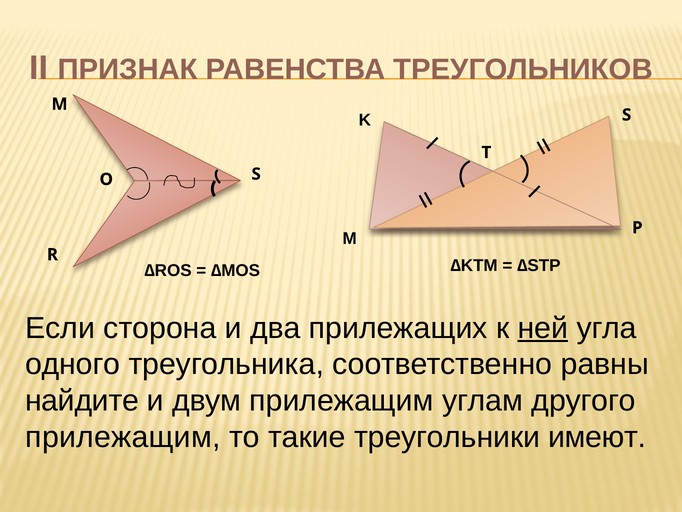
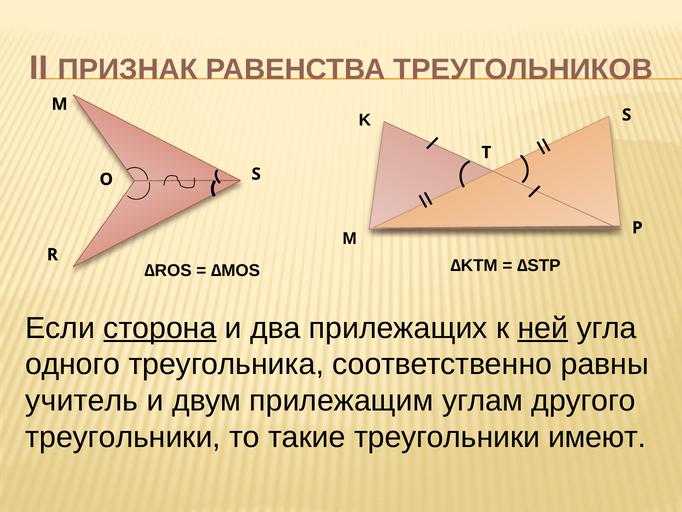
сторона underline: none -> present (160, 328)
найдите: найдите -> учитель (82, 400)
прилежащим: прилежащим -> треугольники (123, 437)
